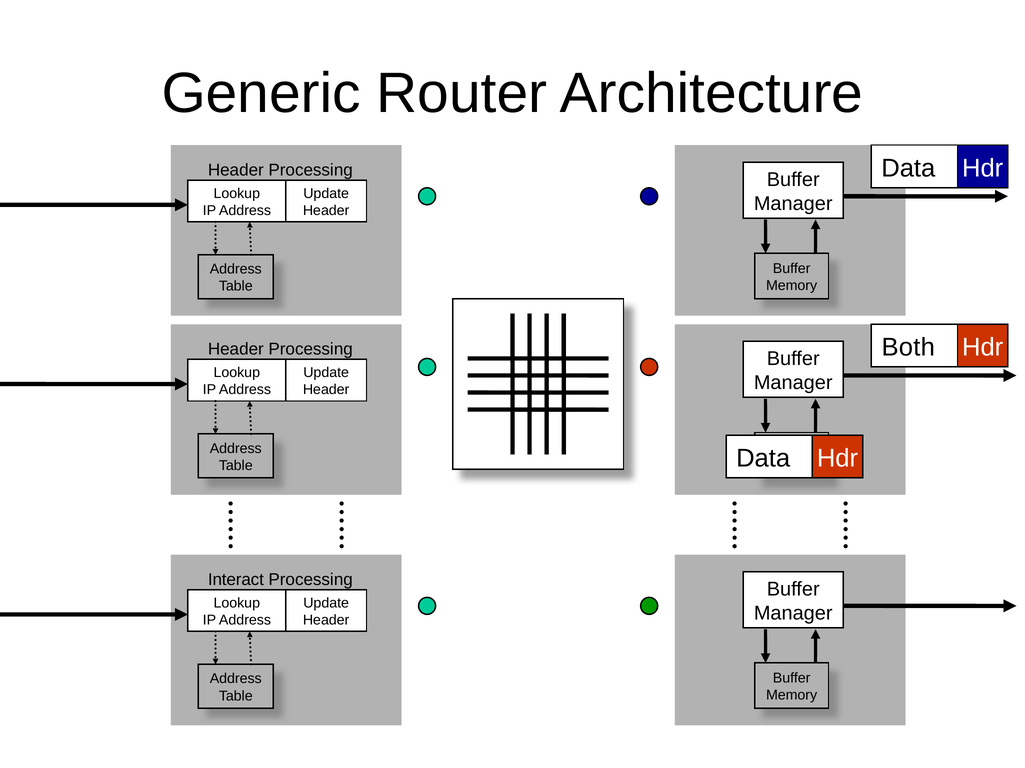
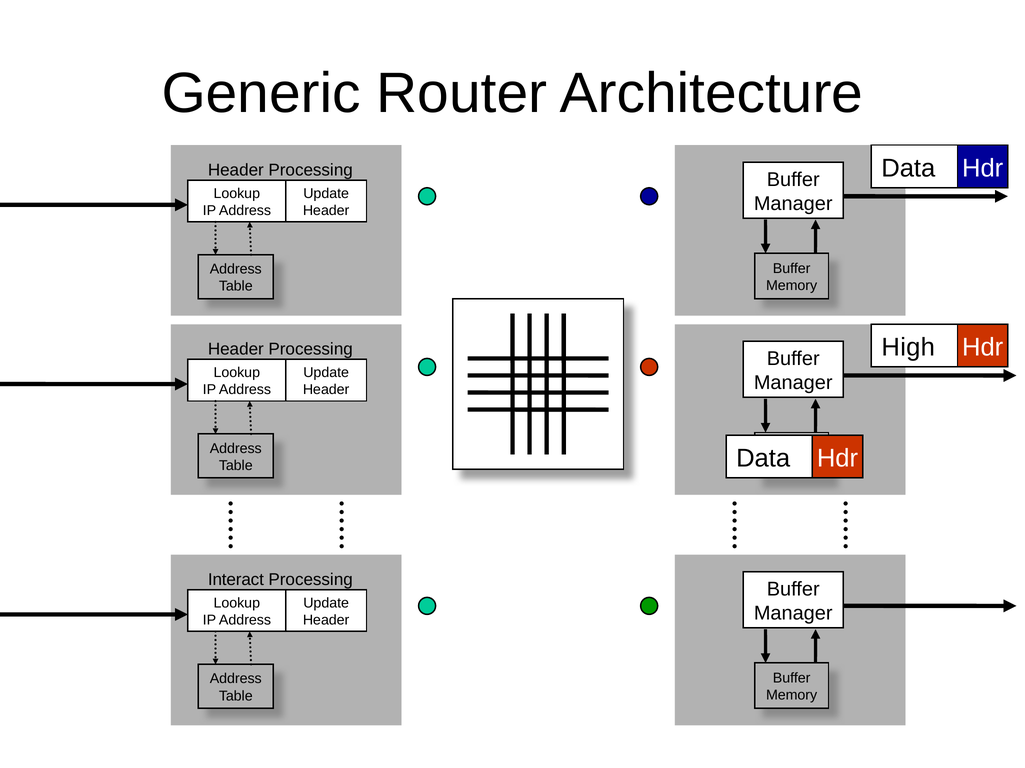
Both: Both -> High (908, 348)
